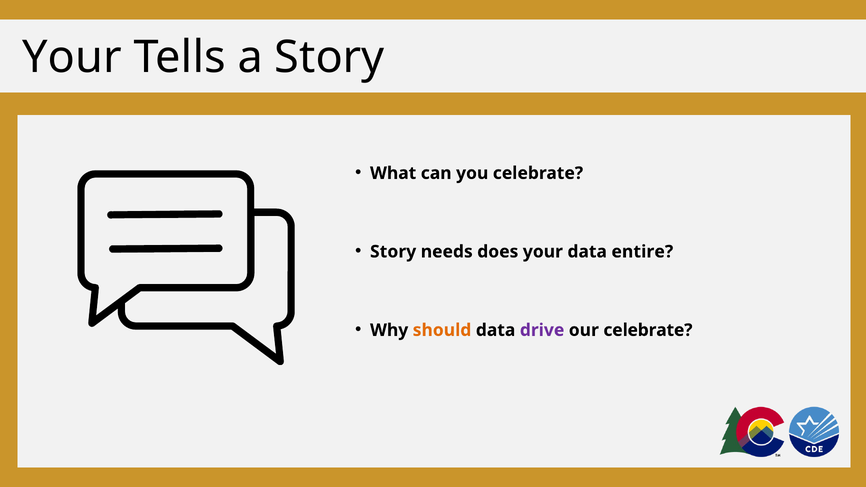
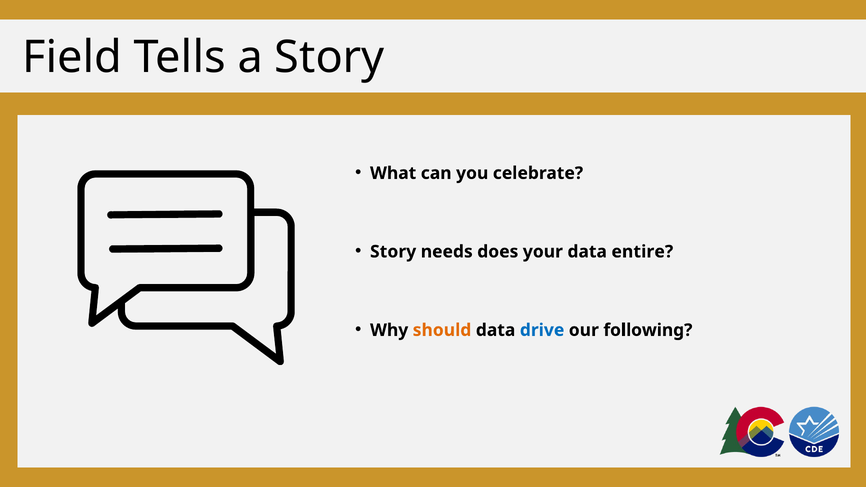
Your: Your -> Field (72, 57)
drive colour: purple -> blue (542, 330)
our celebrate: celebrate -> following (648, 330)
